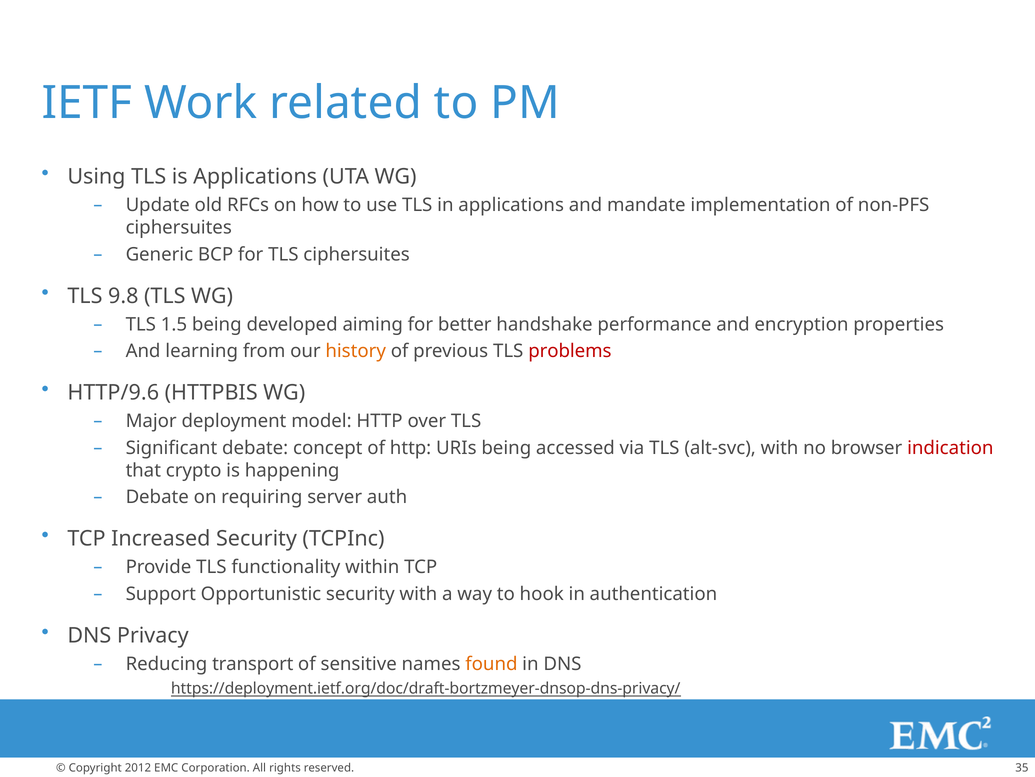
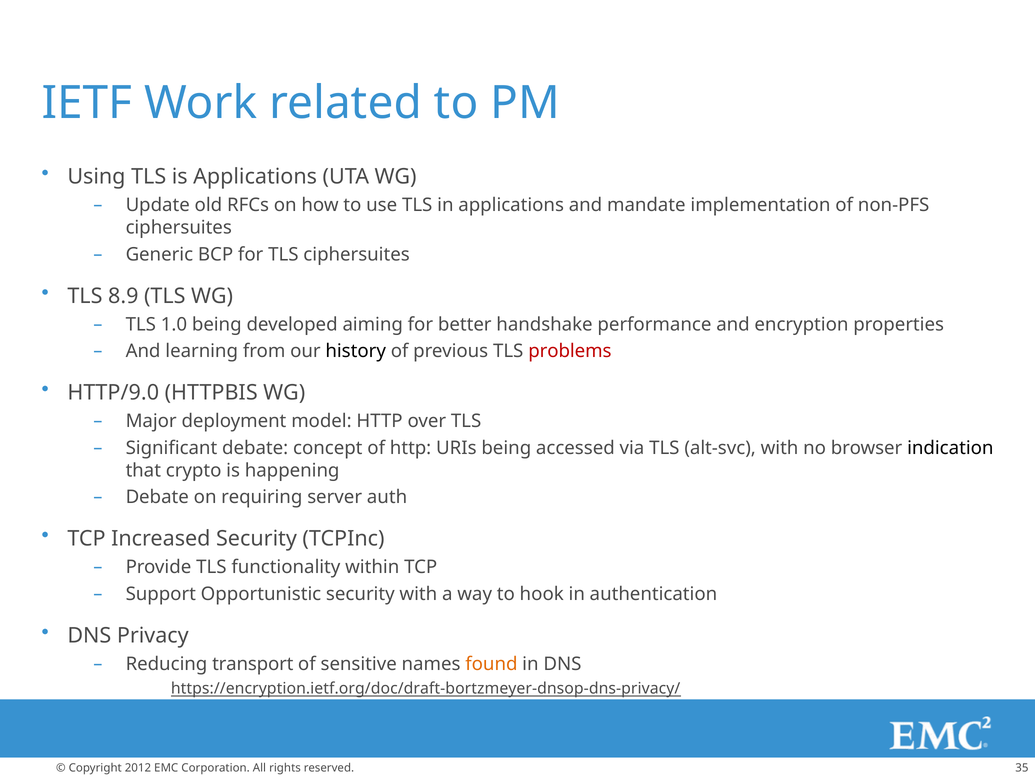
9.8: 9.8 -> 8.9 (123, 296)
1.5: 1.5 -> 1.0 (174, 324)
history colour: orange -> black (356, 351)
HTTP/9.6: HTTP/9.6 -> HTTP/9.0 (113, 392)
indication colour: red -> black (950, 447)
https://deployment.ietf.org/doc/draft-bortzmeyer-dnsop-dns-privacy/: https://deployment.ietf.org/doc/draft-bortzmeyer-dnsop-dns-privacy/ -> https://encryption.ietf.org/doc/draft-bortzmeyer-dnsop-dns-privacy/ (426, 688)
